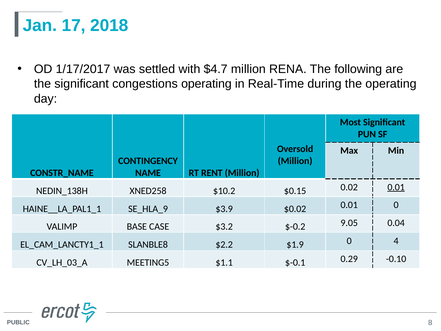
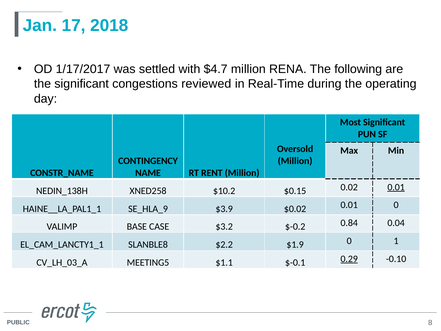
congestions operating: operating -> reviewed (206, 84)
9.05: 9.05 -> 0.84 (349, 223)
4: 4 -> 1 (396, 241)
0.29 underline: none -> present (349, 259)
